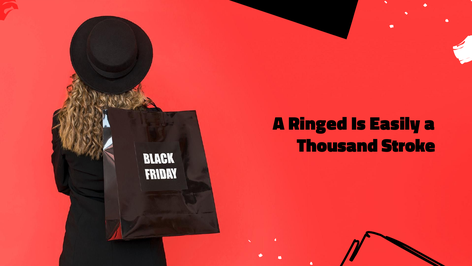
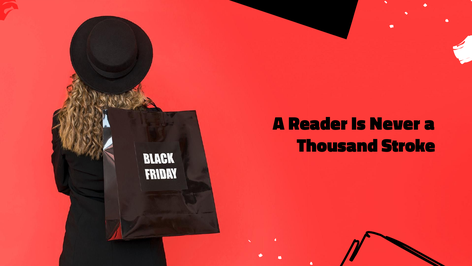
Ringed: Ringed -> Reader (318, 124)
Easily: Easily -> Never (395, 124)
